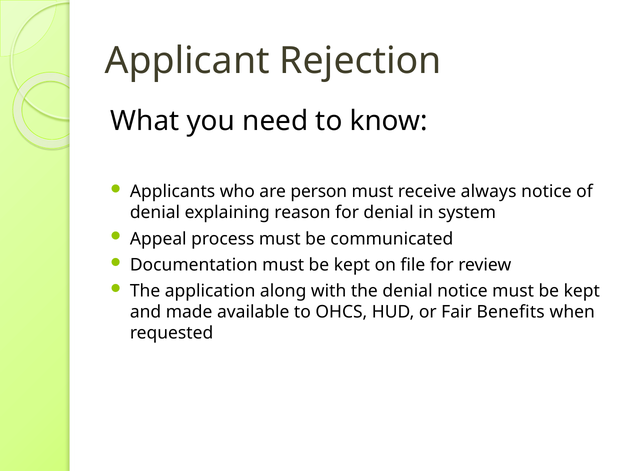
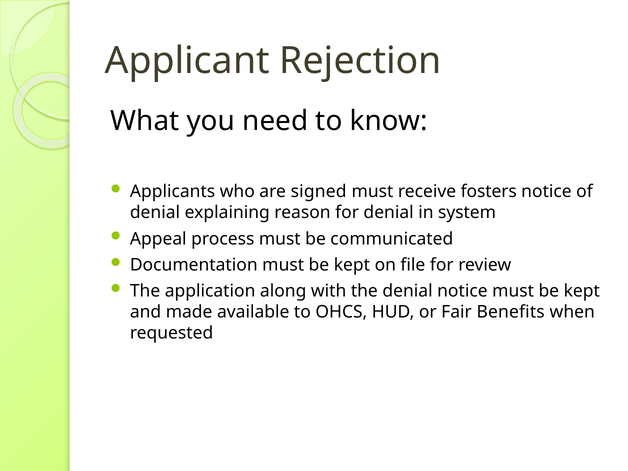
person: person -> signed (319, 192)
always: always -> fosters (489, 192)
